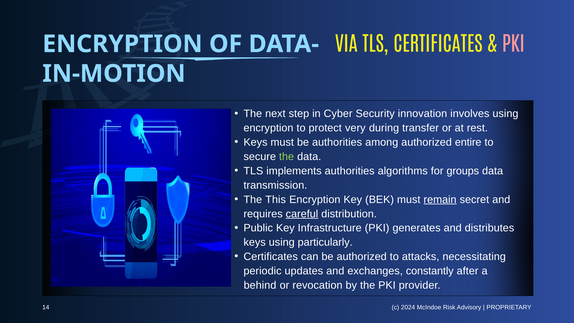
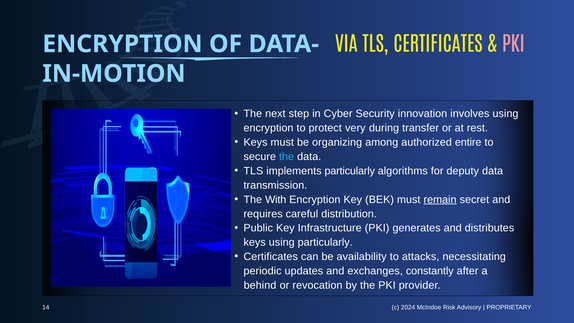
be authorities: authorities -> organizing (337, 142)
the colour: light green -> light blue (287, 157)
implements authorities: authorities -> particularly (350, 171)
groups: groups -> deputy (463, 171)
This: This -> With (276, 199)
careful underline: present -> none (302, 214)
be authorized: authorized -> availability (362, 257)
